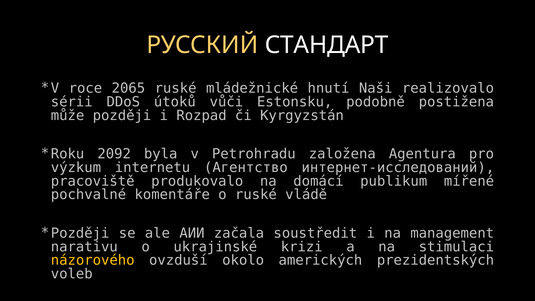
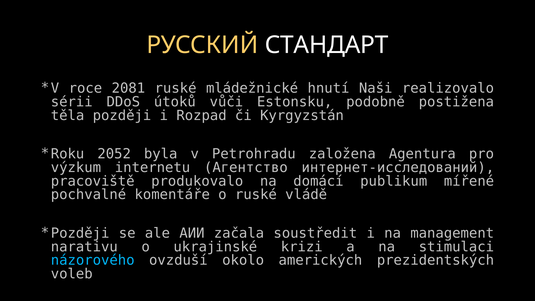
2065: 2065 -> 2081 (128, 88)
může: může -> těla (68, 115)
2092: 2092 -> 2052 (114, 154)
názorového colour: yellow -> light blue (93, 260)
